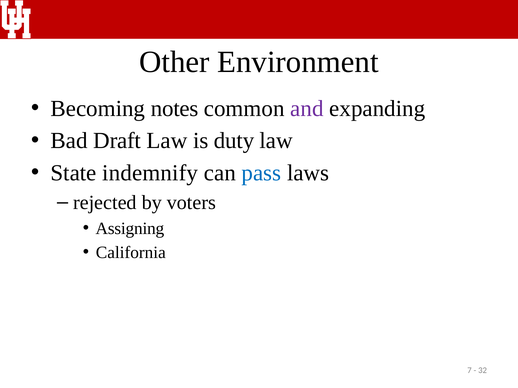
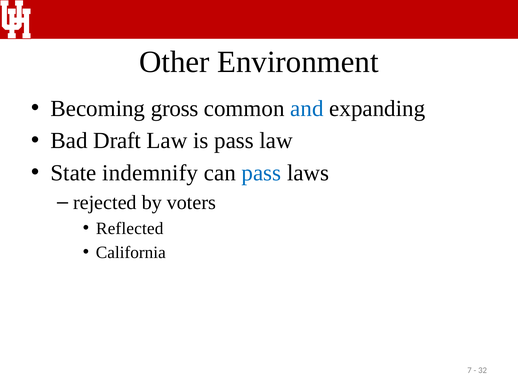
notes: notes -> gross (175, 109)
and colour: purple -> blue (307, 109)
is duty: duty -> pass (234, 141)
Assigning: Assigning -> Reflected (130, 229)
